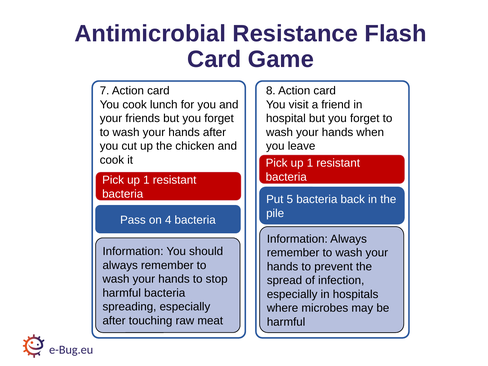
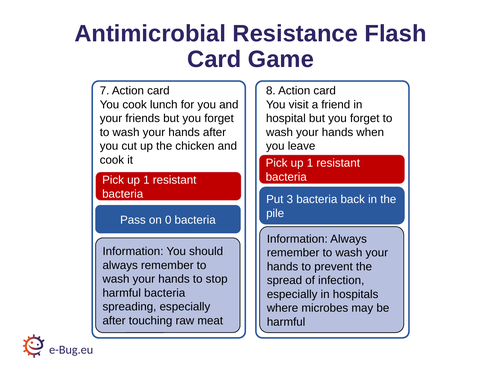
5: 5 -> 3 (290, 199)
4: 4 -> 0 (168, 220)
